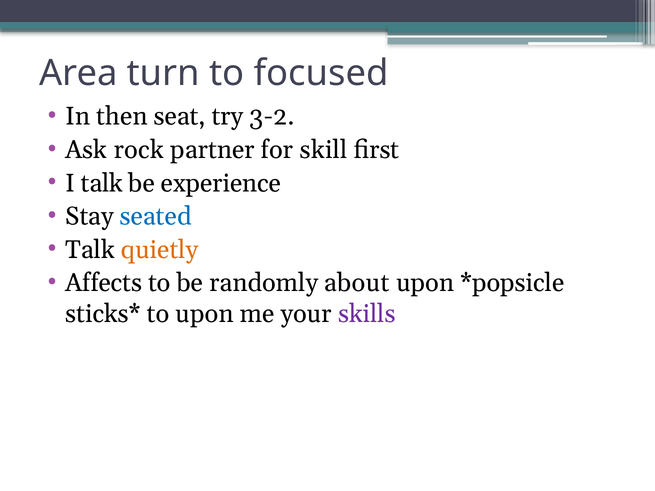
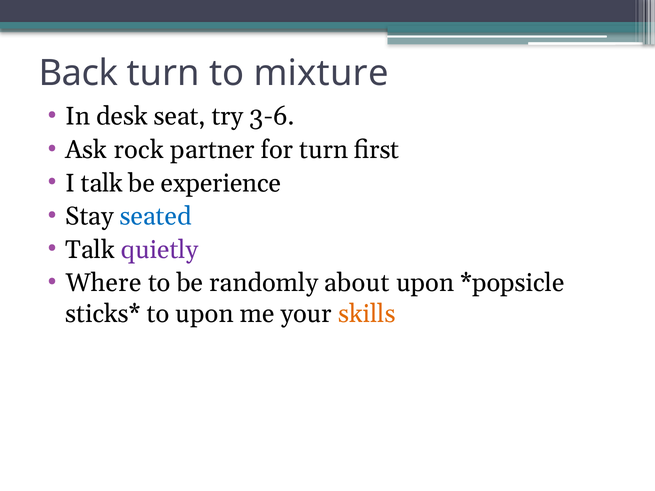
Area: Area -> Back (78, 73)
focused: focused -> mixture (321, 73)
then: then -> desk (122, 117)
3-2: 3-2 -> 3-6 (272, 117)
for skill: skill -> turn (324, 150)
quietly colour: orange -> purple (160, 250)
Affects: Affects -> Where (104, 283)
skills colour: purple -> orange (367, 314)
